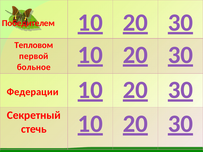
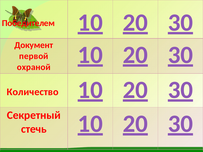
Тепловом: Тепловом -> Документ (34, 45)
больное: больное -> охраной (34, 67)
Федерации: Федерации -> Количество (33, 92)
